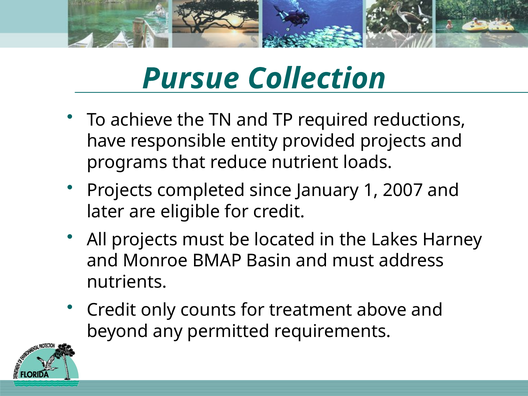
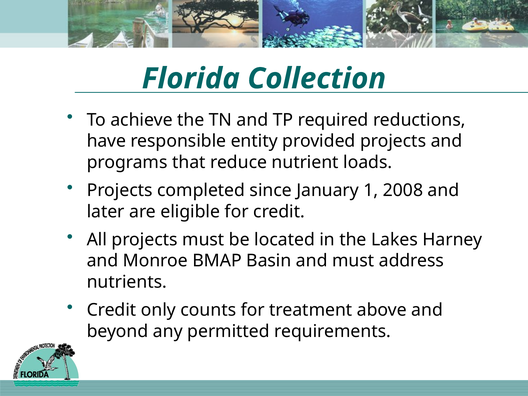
Pursue: Pursue -> Florida (191, 79)
2007: 2007 -> 2008 (403, 190)
